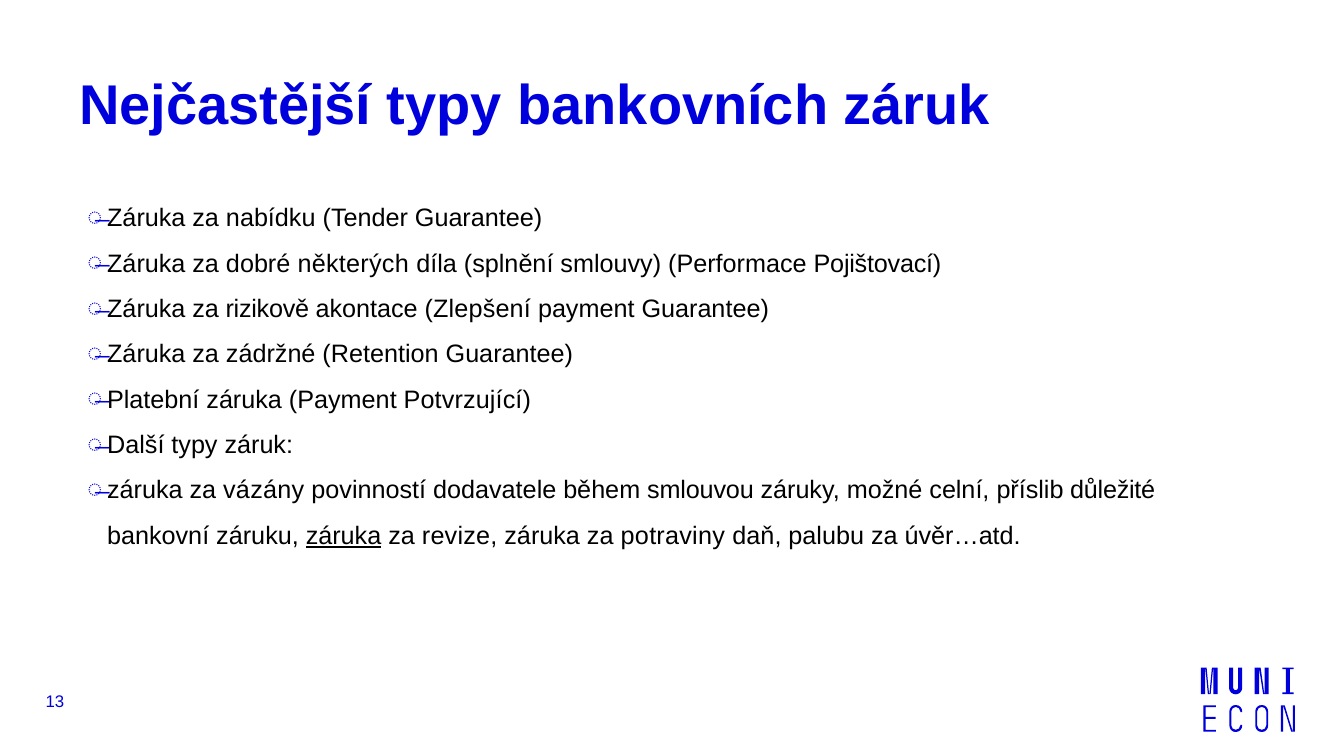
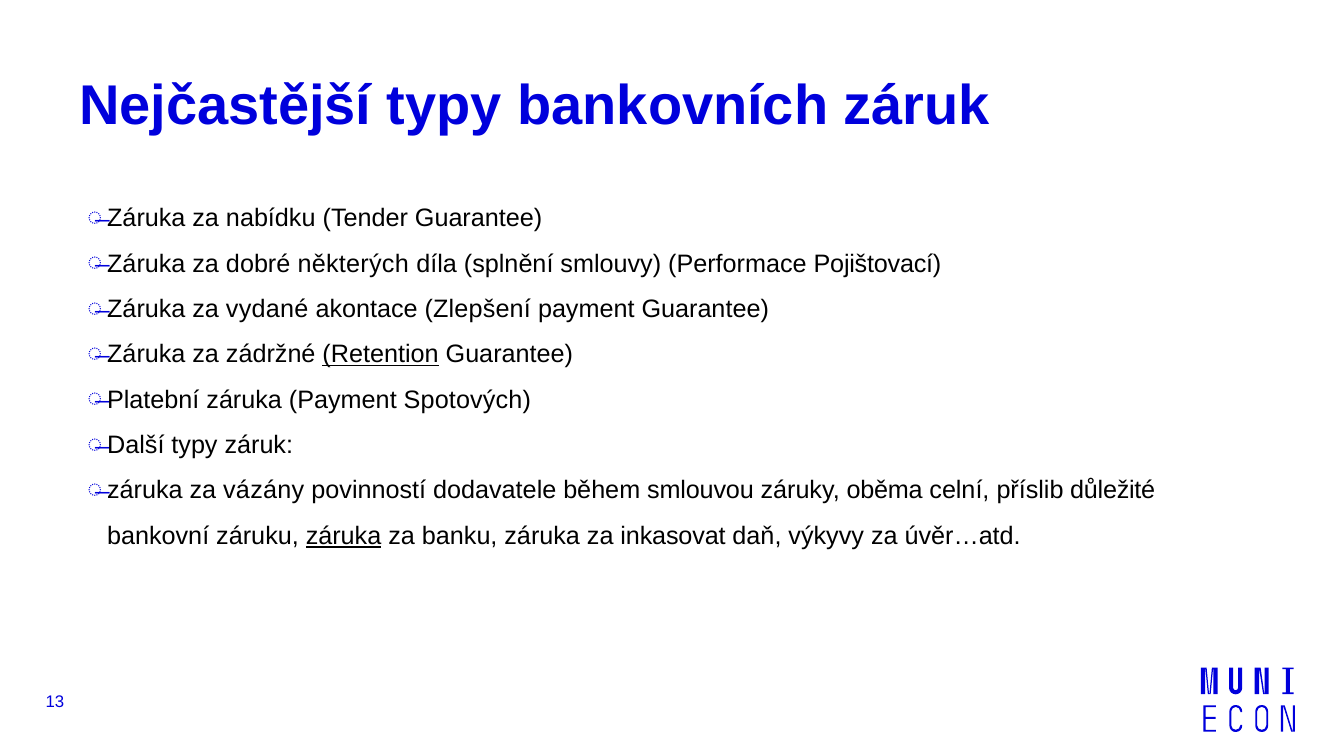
rizikově: rizikově -> vydané (267, 309)
Retention underline: none -> present (381, 355)
Potvrzující: Potvrzující -> Spotových (467, 400)
možné: možné -> oběma (885, 491)
revize: revize -> banku (460, 536)
potraviny: potraviny -> inkasovat (673, 536)
palubu: palubu -> výkyvy (826, 536)
